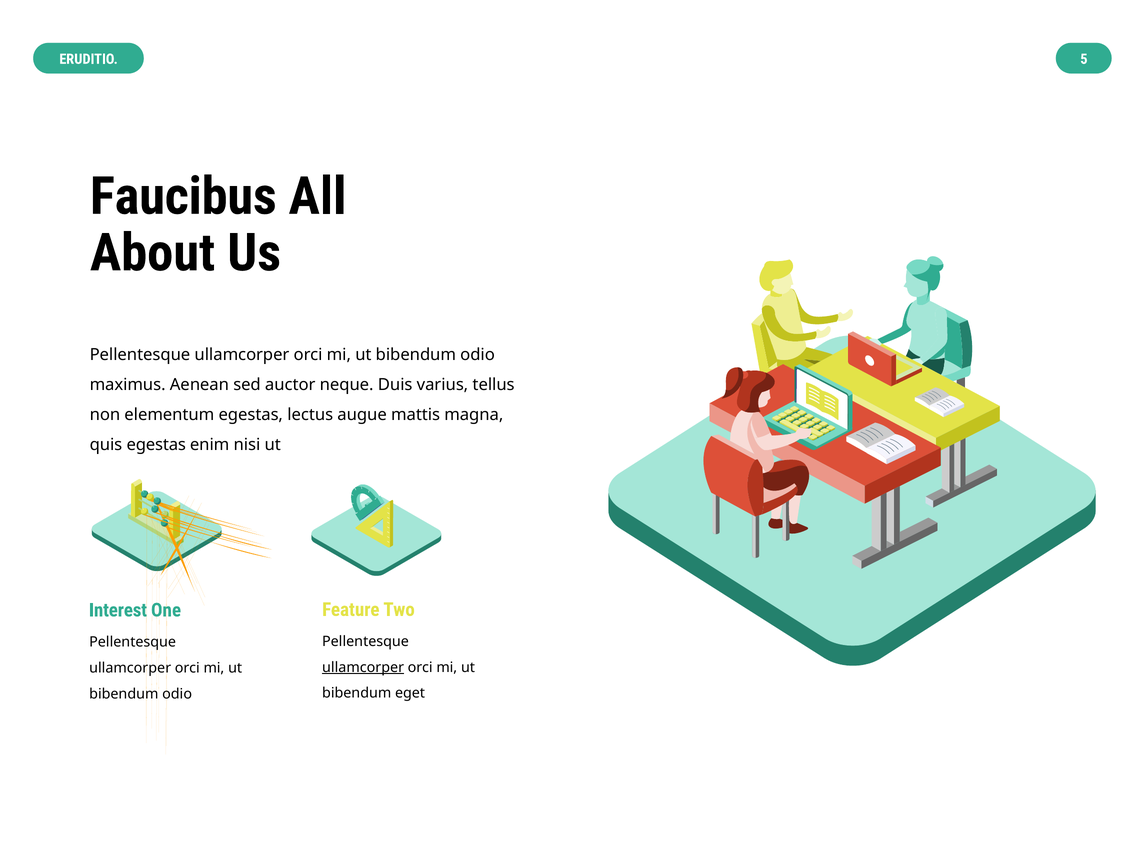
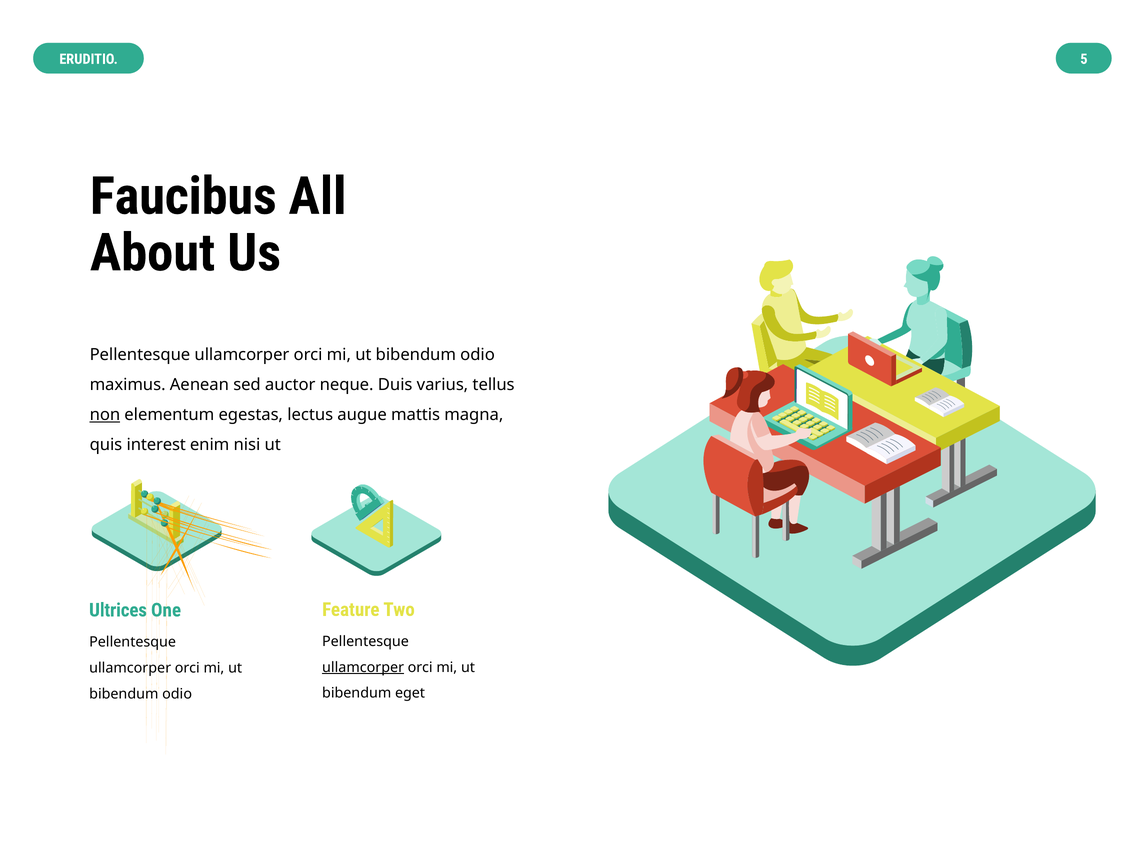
non underline: none -> present (105, 415)
quis egestas: egestas -> interest (156, 445)
Interest: Interest -> Ultrices (118, 611)
